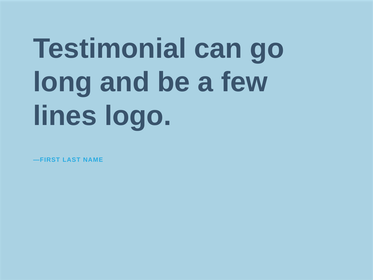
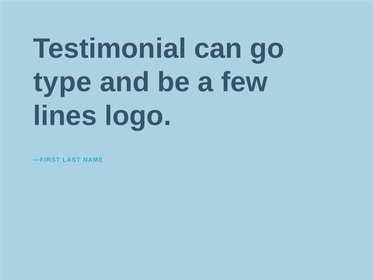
long: long -> type (63, 82)
